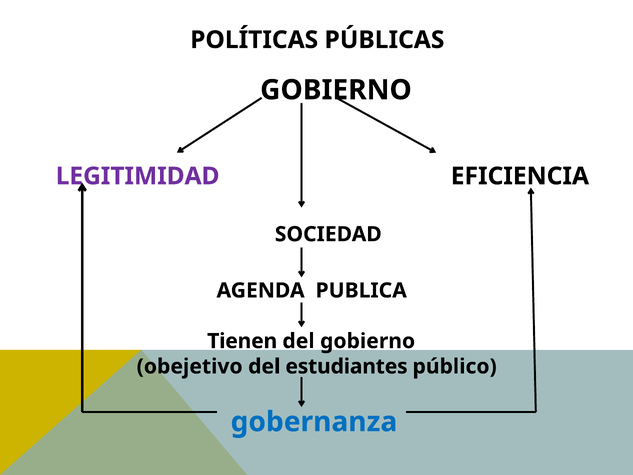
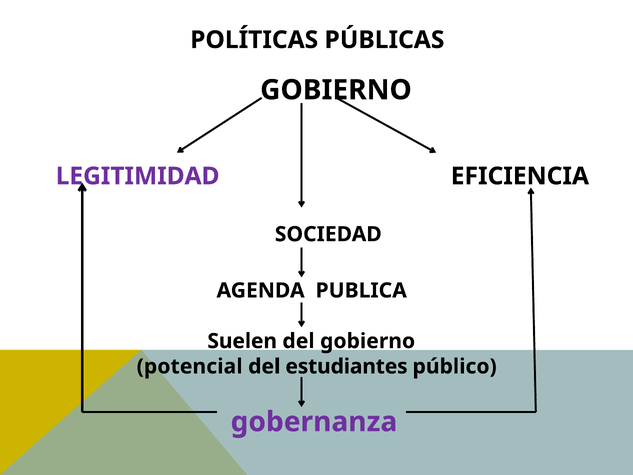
Tienen: Tienen -> Suelen (242, 341)
obejetivo: obejetivo -> potencial (190, 366)
gobernanza colour: blue -> purple (314, 422)
